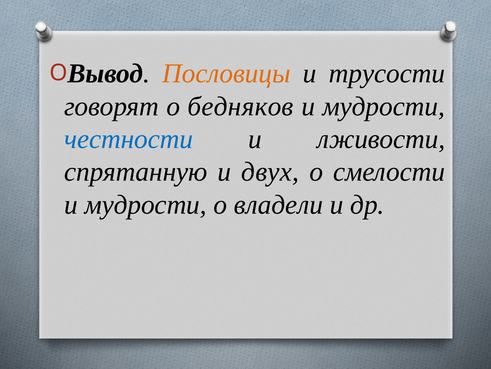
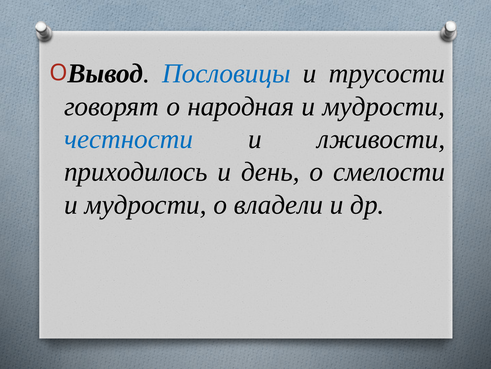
Пословицы colour: orange -> blue (226, 73)
бедняков: бедняков -> народная (241, 106)
спрятанную: спрятанную -> приходилось (136, 172)
двух: двух -> день (270, 172)
